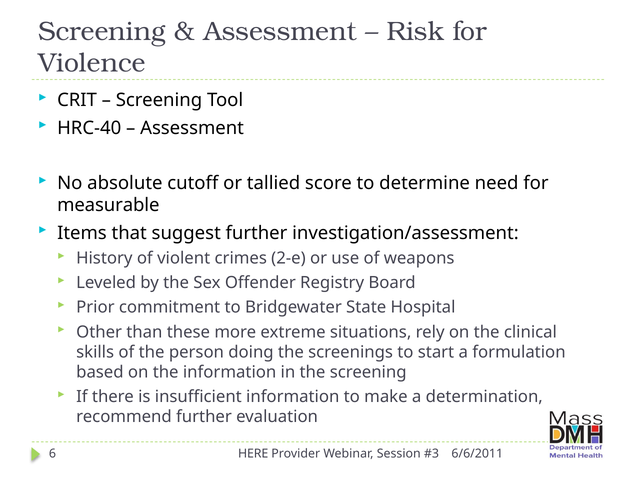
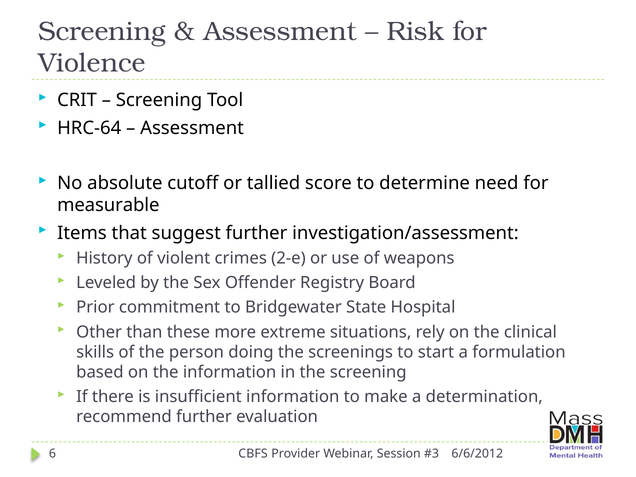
HRC-40: HRC-40 -> HRC-64 (89, 128)
HERE: HERE -> CBFS (253, 454)
6/6/2011: 6/6/2011 -> 6/6/2012 (477, 454)
